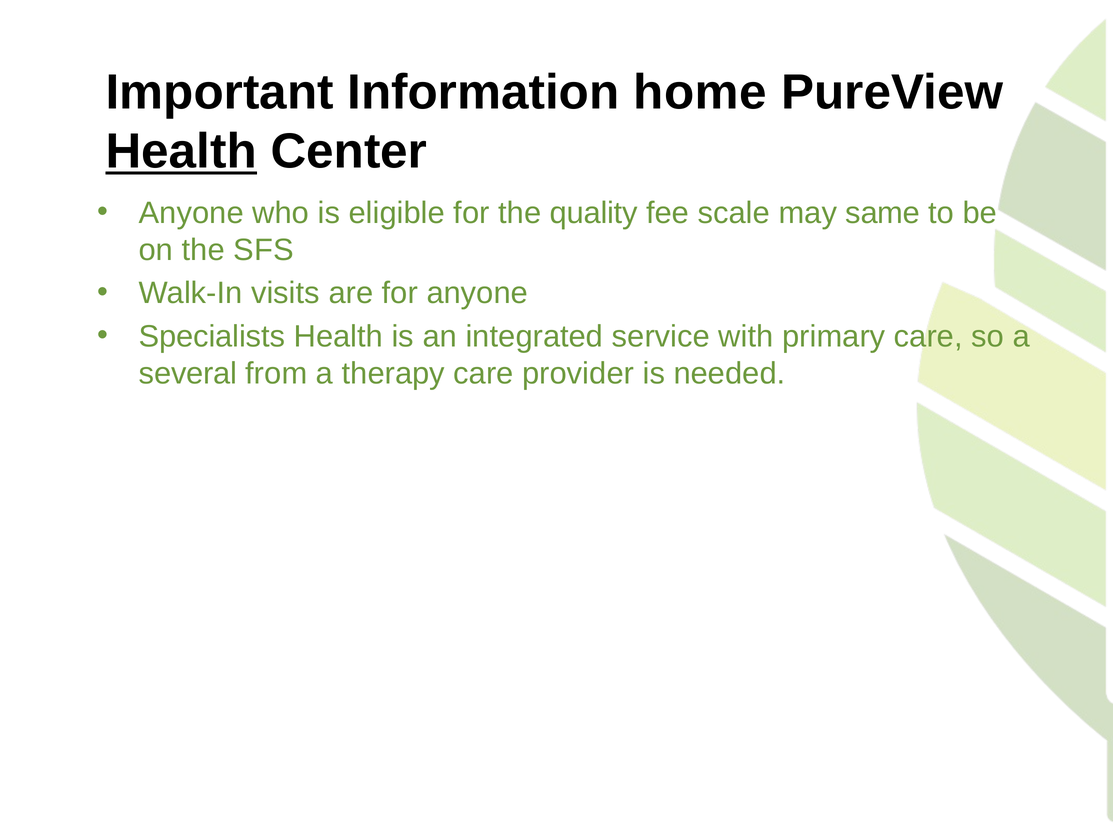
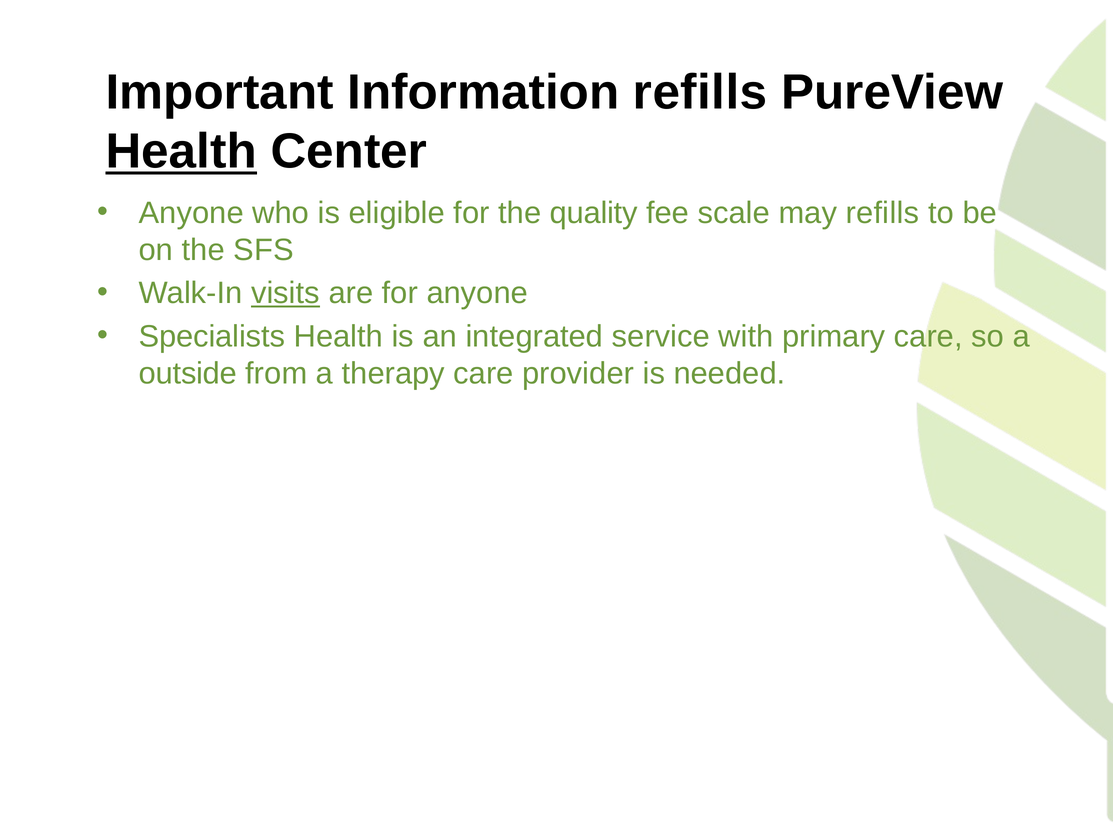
Information home: home -> refills (700, 92)
may same: same -> refills (882, 213)
visits underline: none -> present (286, 294)
several: several -> outside (188, 374)
